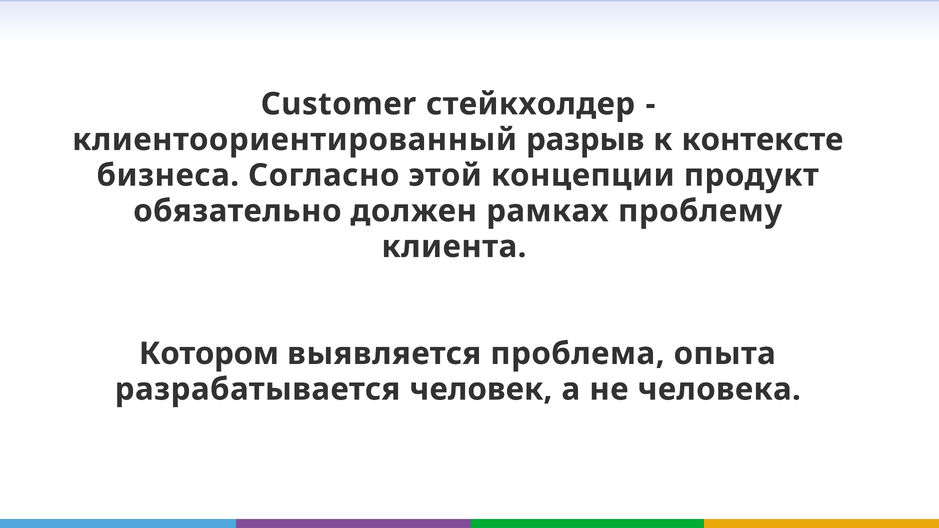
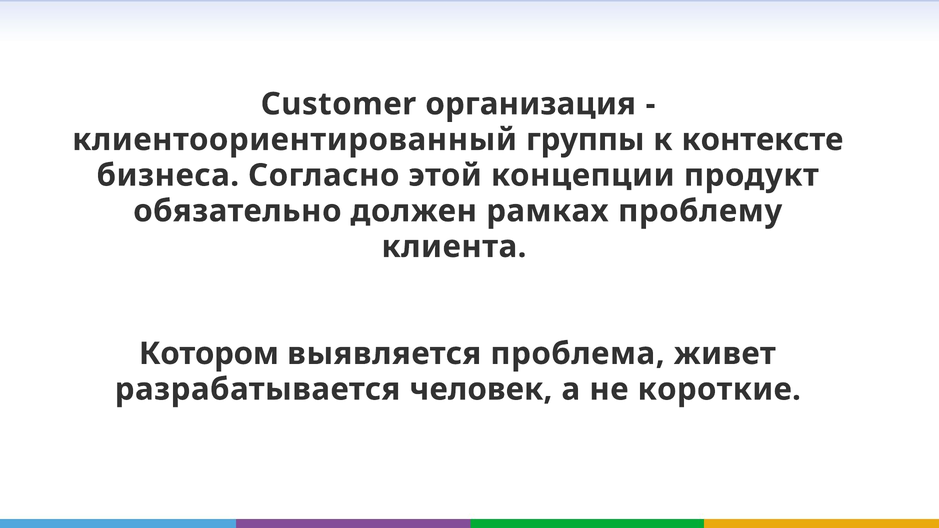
стейкхолдер: стейкхолдер -> организация (531, 104)
разрыв: разрыв -> группы (585, 140)
опыта: опыта -> живет (725, 354)
человека: человека -> короткие (719, 389)
